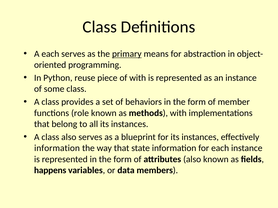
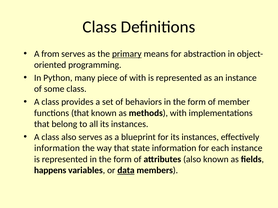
A each: each -> from (50, 54)
reuse: reuse -> many (85, 78)
functions role: role -> that (80, 113)
data underline: none -> present (126, 171)
